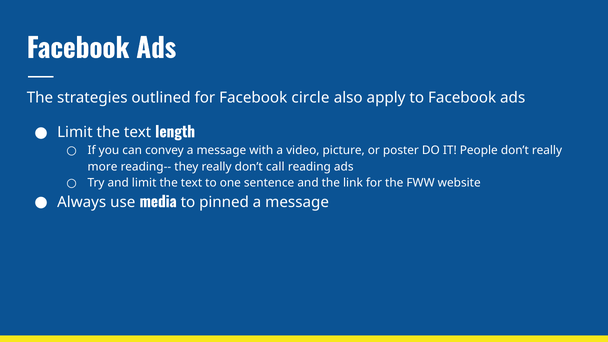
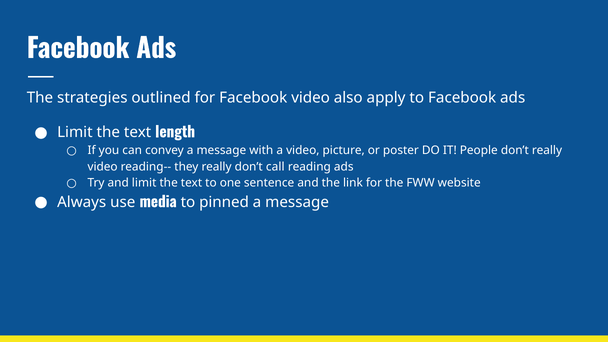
Facebook circle: circle -> video (311, 98)
more: more -> video (103, 167)
